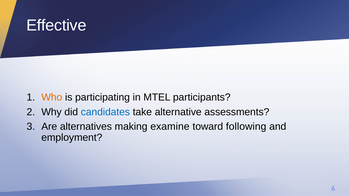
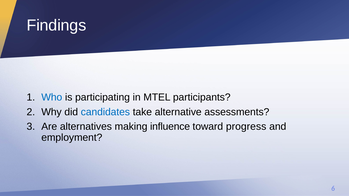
Effective: Effective -> Findings (56, 25)
Who colour: orange -> blue (52, 98)
examine: examine -> influence (170, 127)
following: following -> progress (246, 127)
